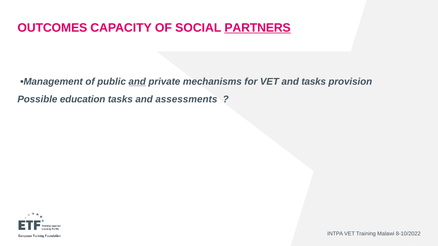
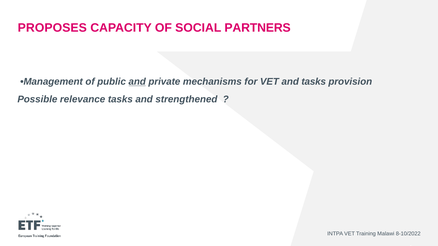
OUTCOMES: OUTCOMES -> PROPOSES (52, 28)
PARTNERS underline: present -> none (258, 28)
education: education -> relevance (83, 99)
assessments: assessments -> strengthened (186, 99)
